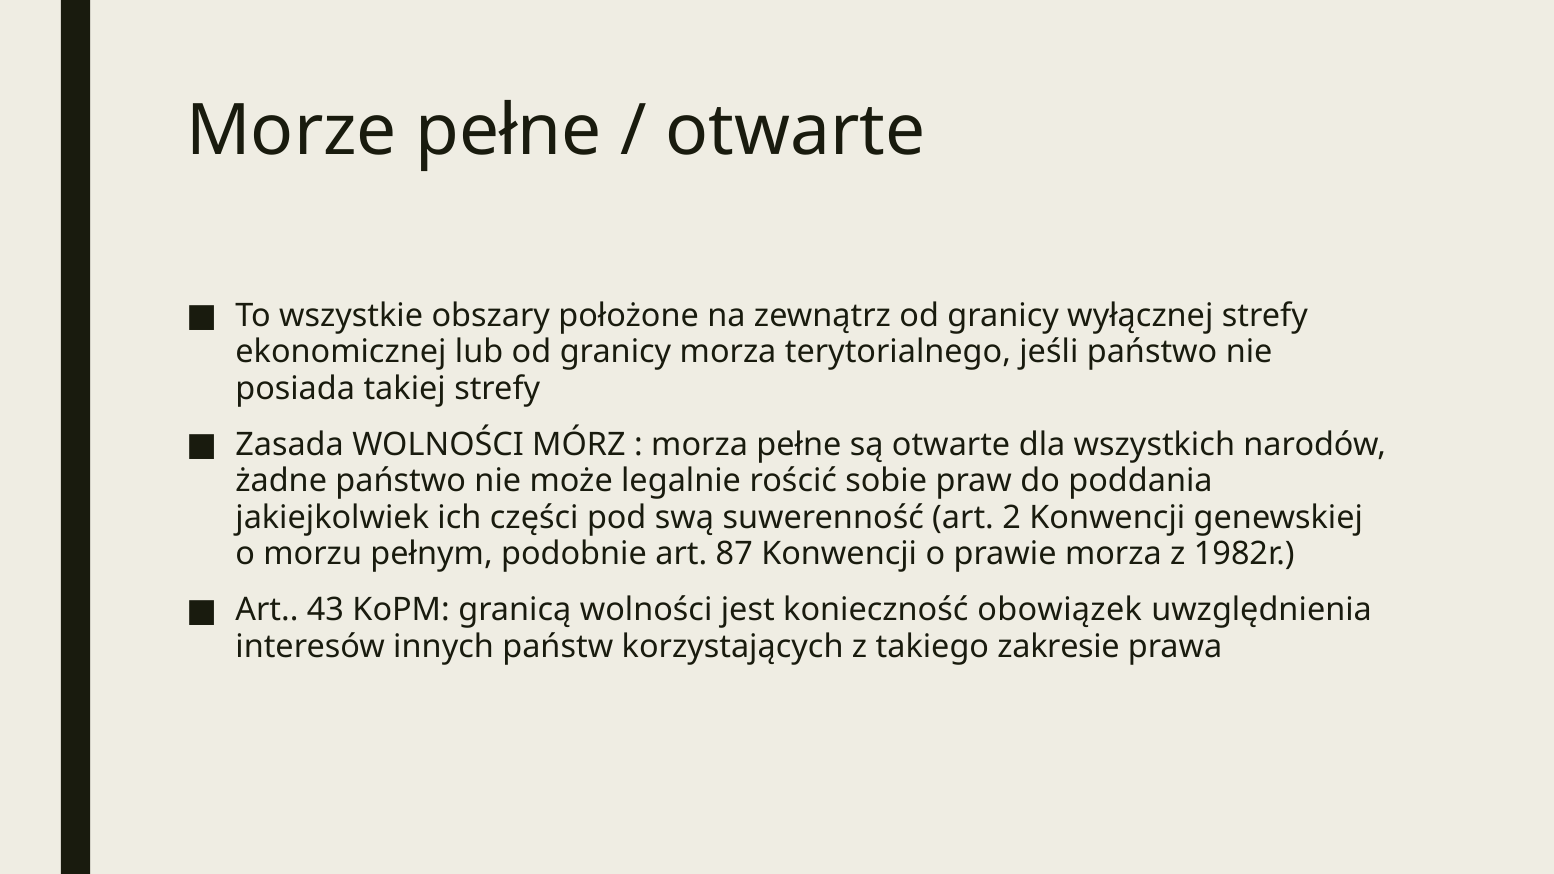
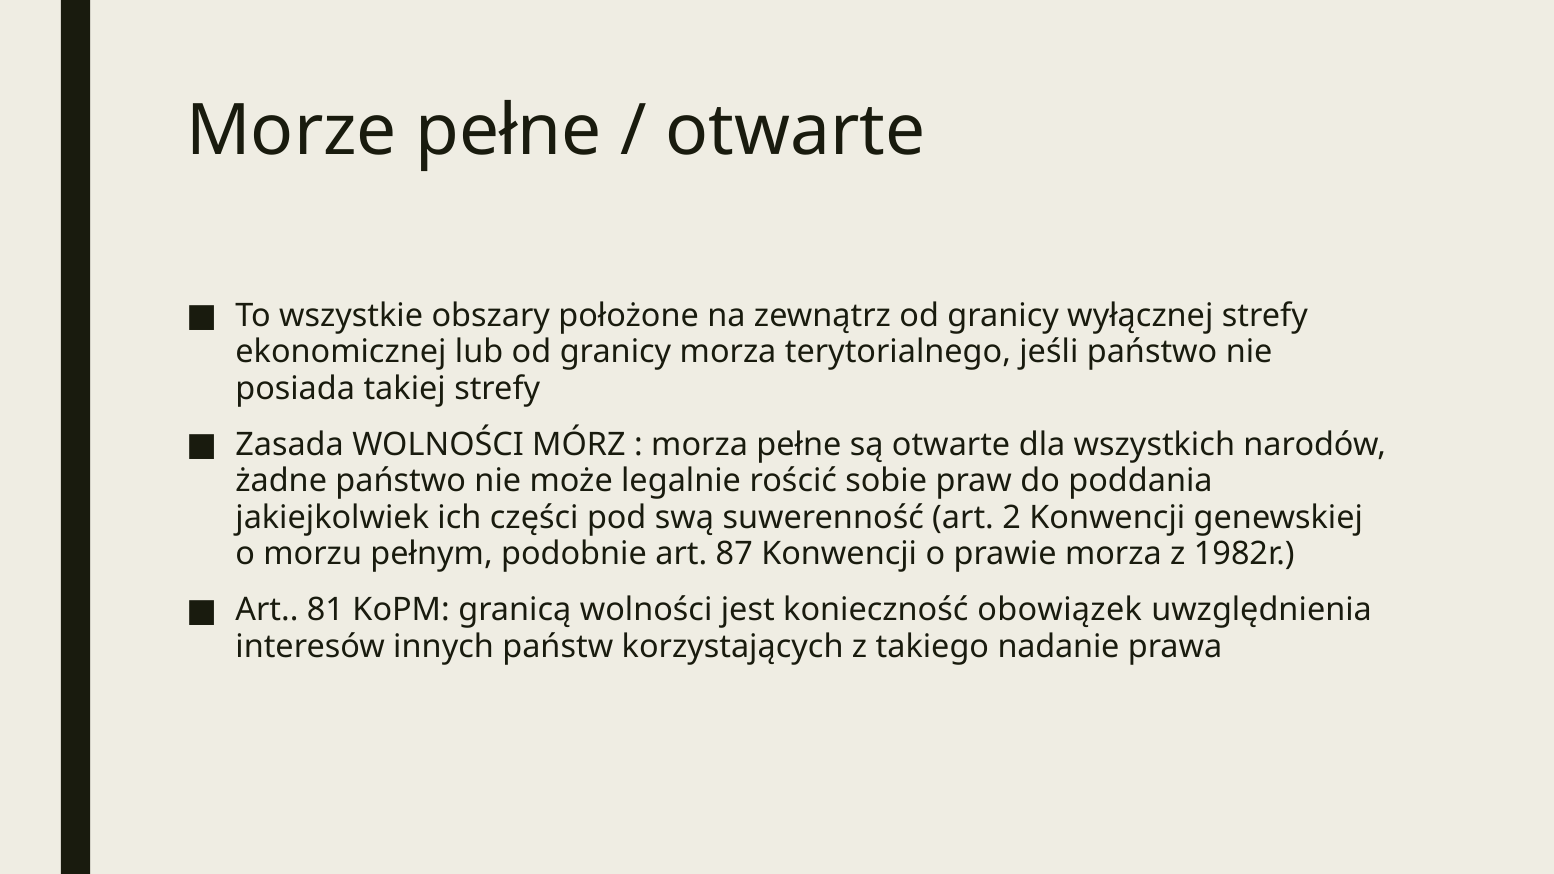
43: 43 -> 81 (325, 610)
zakresie: zakresie -> nadanie (1059, 647)
